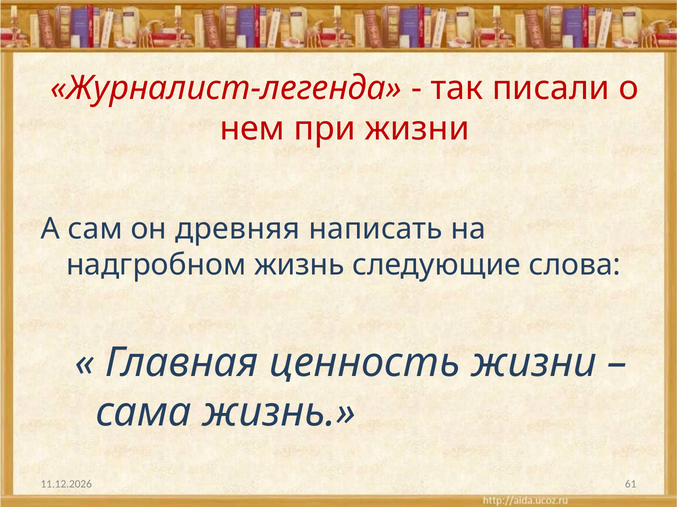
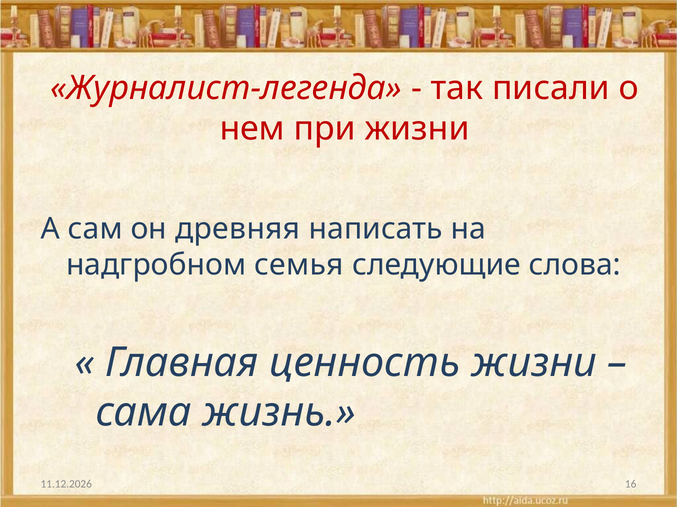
надгробном жизнь: жизнь -> семья (299, 265)
61: 61 -> 16 (631, 485)
